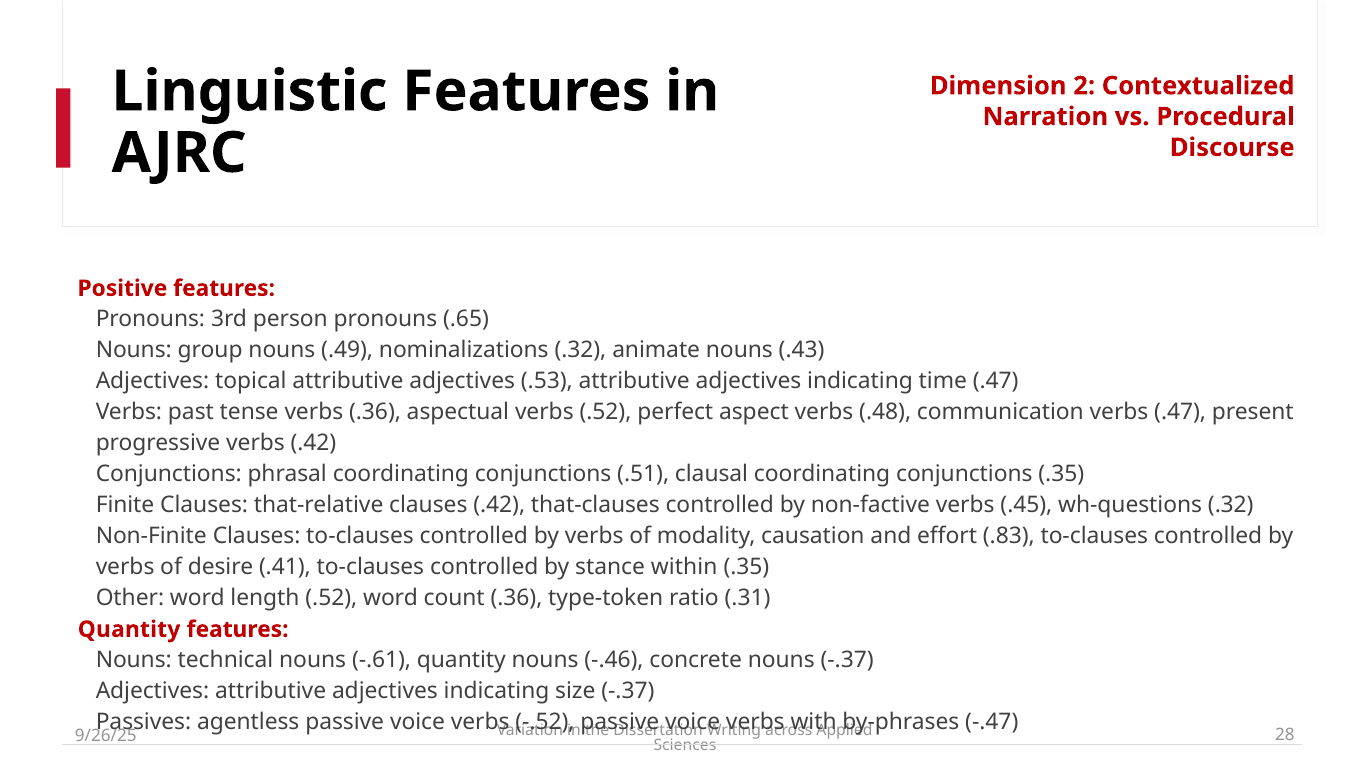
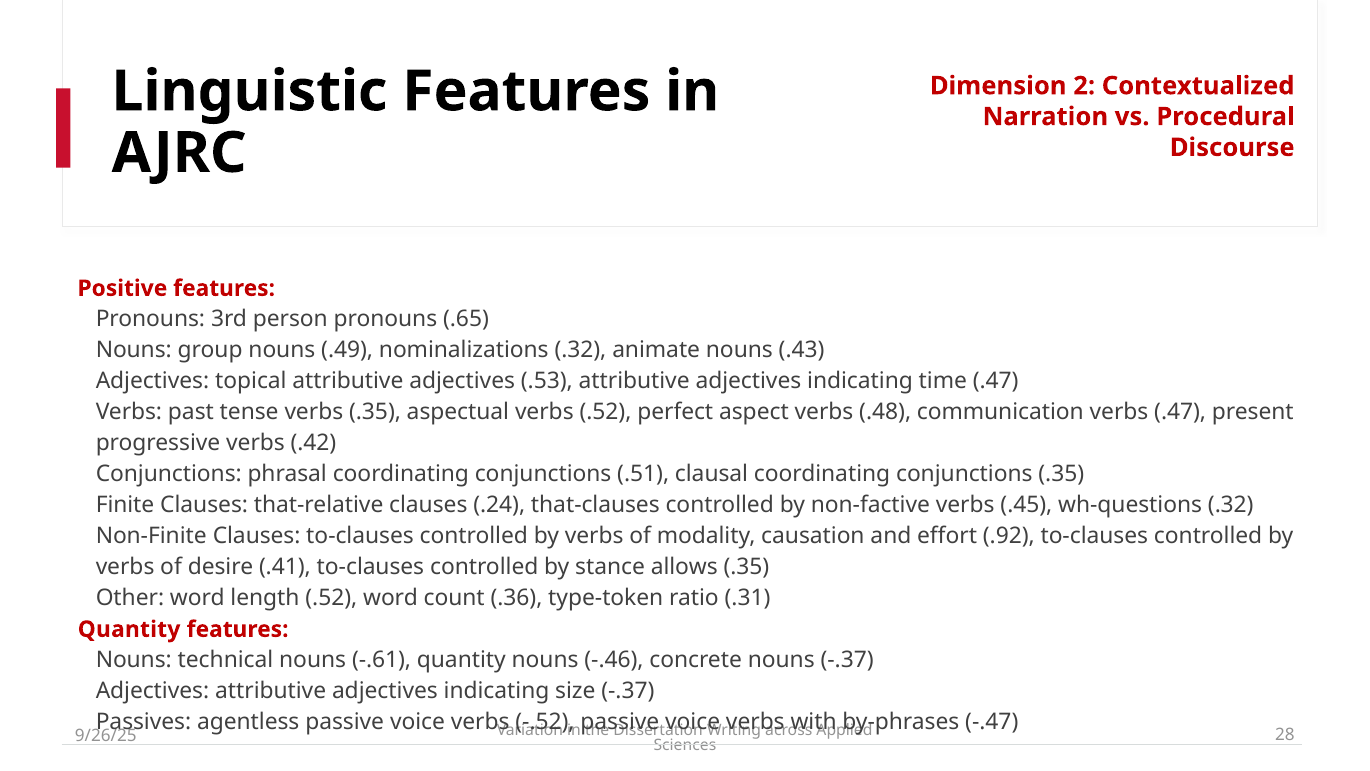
verbs .36: .36 -> .35 (375, 412)
clauses .42: .42 -> .24 (499, 505)
.83: .83 -> .92 (1009, 536)
within: within -> allows (684, 567)
